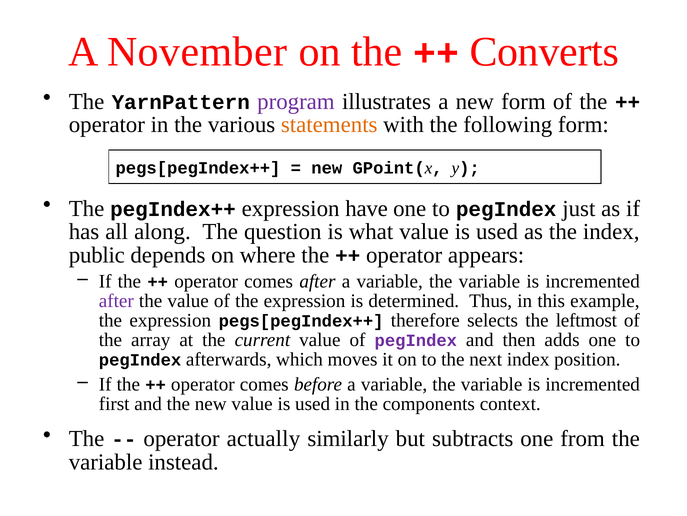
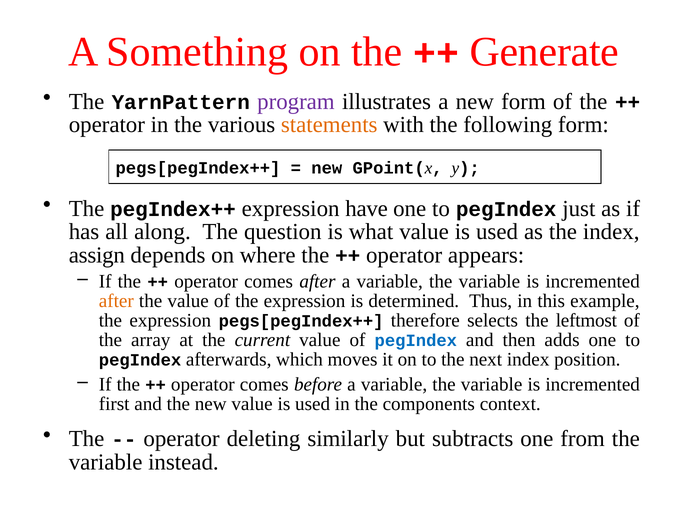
November: November -> Something (197, 52)
Converts: Converts -> Generate (544, 52)
public: public -> assign (97, 255)
after colour: purple -> orange (116, 300)
pegIndex colour: purple -> blue (416, 340)
actually: actually -> deleting (264, 438)
